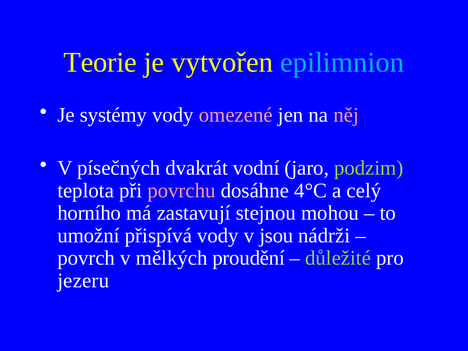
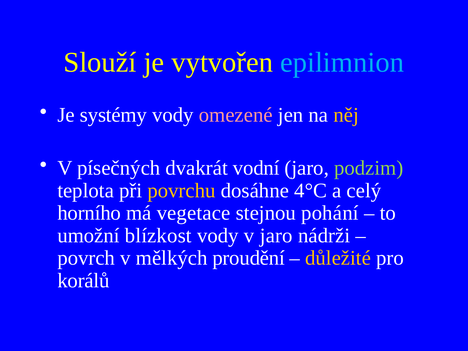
Teorie: Teorie -> Slouží (100, 62)
něj colour: pink -> yellow (346, 115)
povrchu colour: pink -> yellow (182, 191)
zastavují: zastavují -> vegetace (194, 213)
mohou: mohou -> pohání (330, 213)
přispívá: přispívá -> blízkost (158, 236)
v jsou: jsou -> jaro (276, 236)
důležité colour: light green -> yellow (338, 258)
jezeru: jezeru -> korálů (83, 281)
